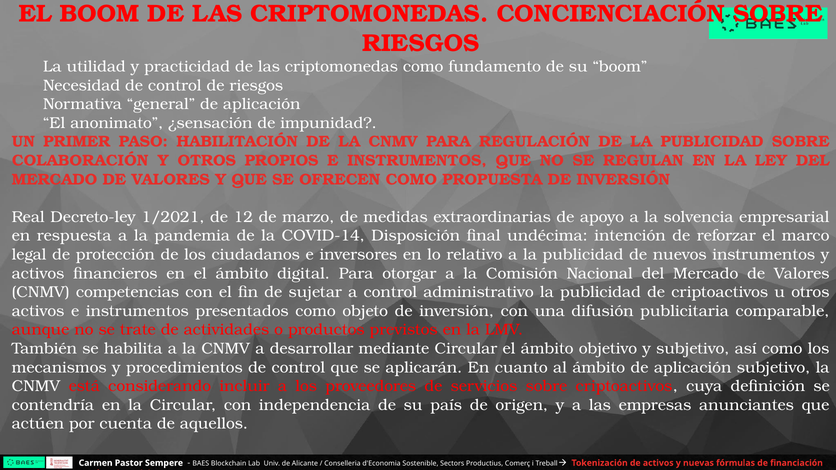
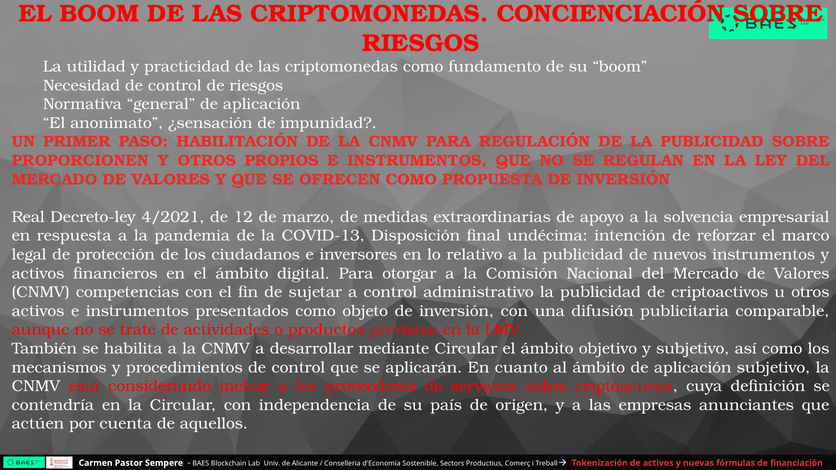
COLABORACIÓN: COLABORACIÓN -> PROPORCIONEN (80, 161)
1/2021: 1/2021 -> 4/2021 (173, 217)
COVID-14: COVID-14 -> COVID-13 (323, 236)
